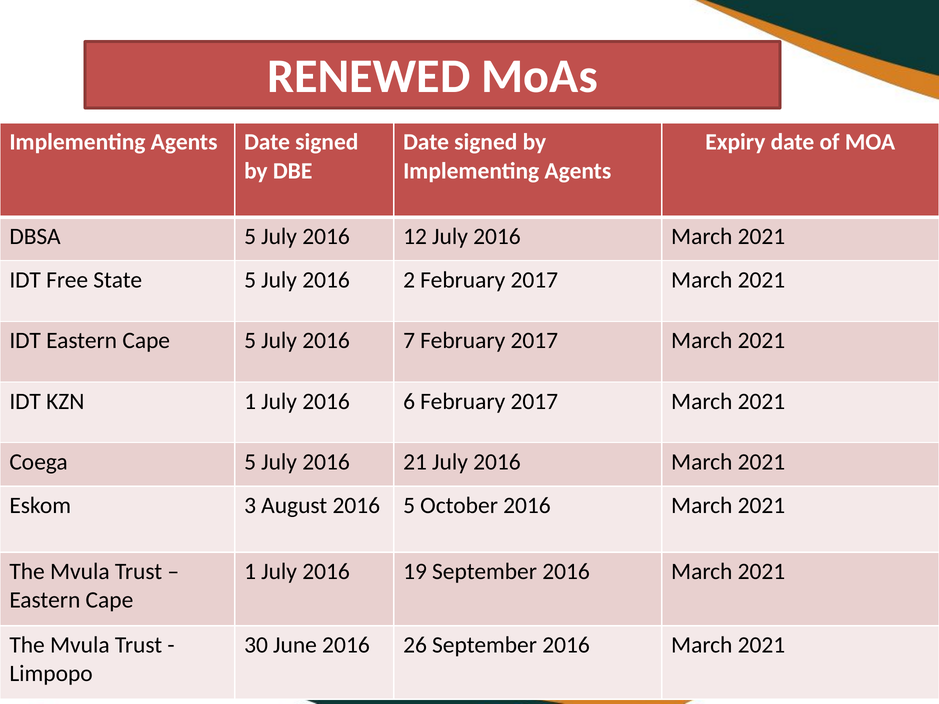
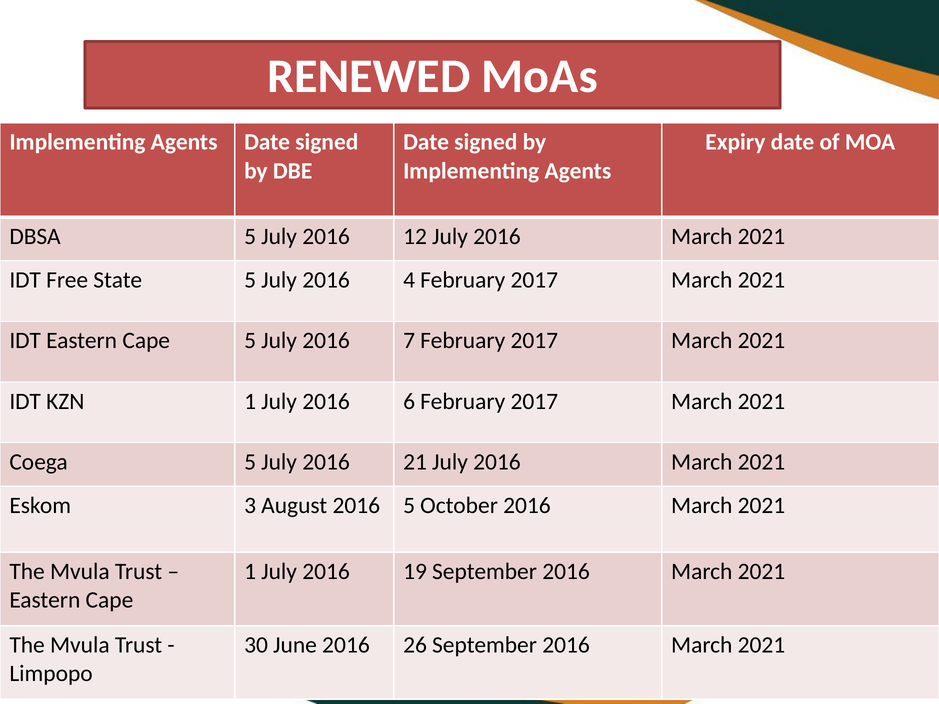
2: 2 -> 4 (409, 280)
